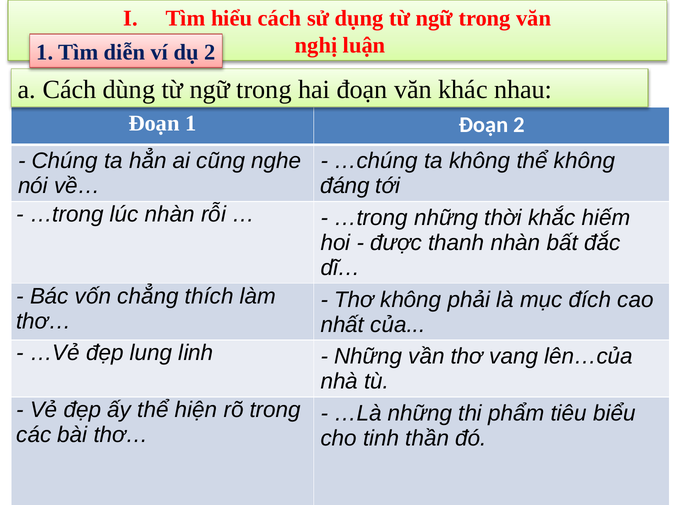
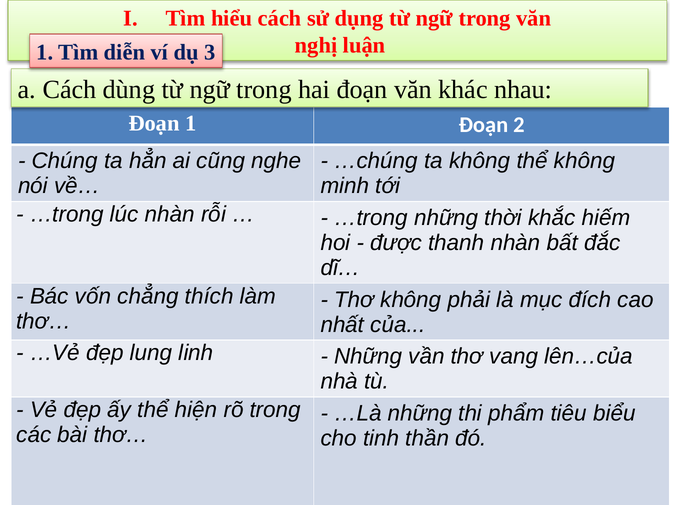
dụ 2: 2 -> 3 (210, 52)
đáng: đáng -> minh (345, 186)
